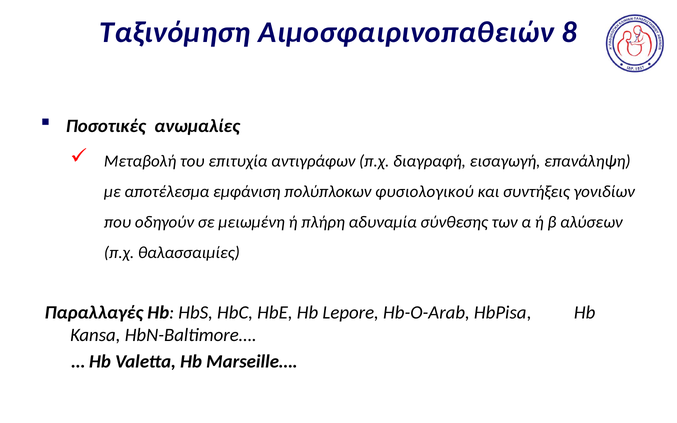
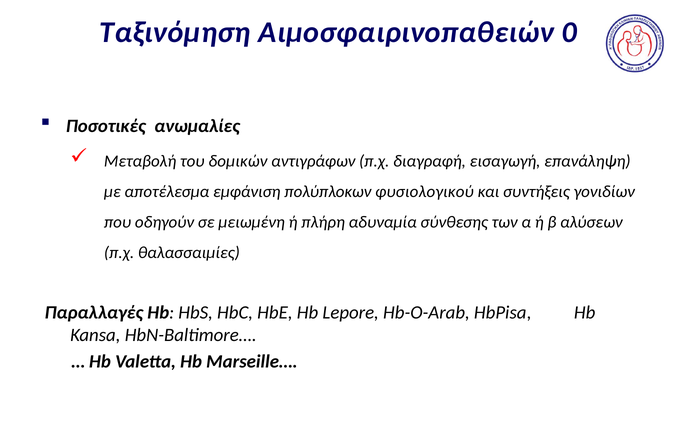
8: 8 -> 0 (569, 32)
επιτυχία: επιτυχία -> δομικών (238, 161)
